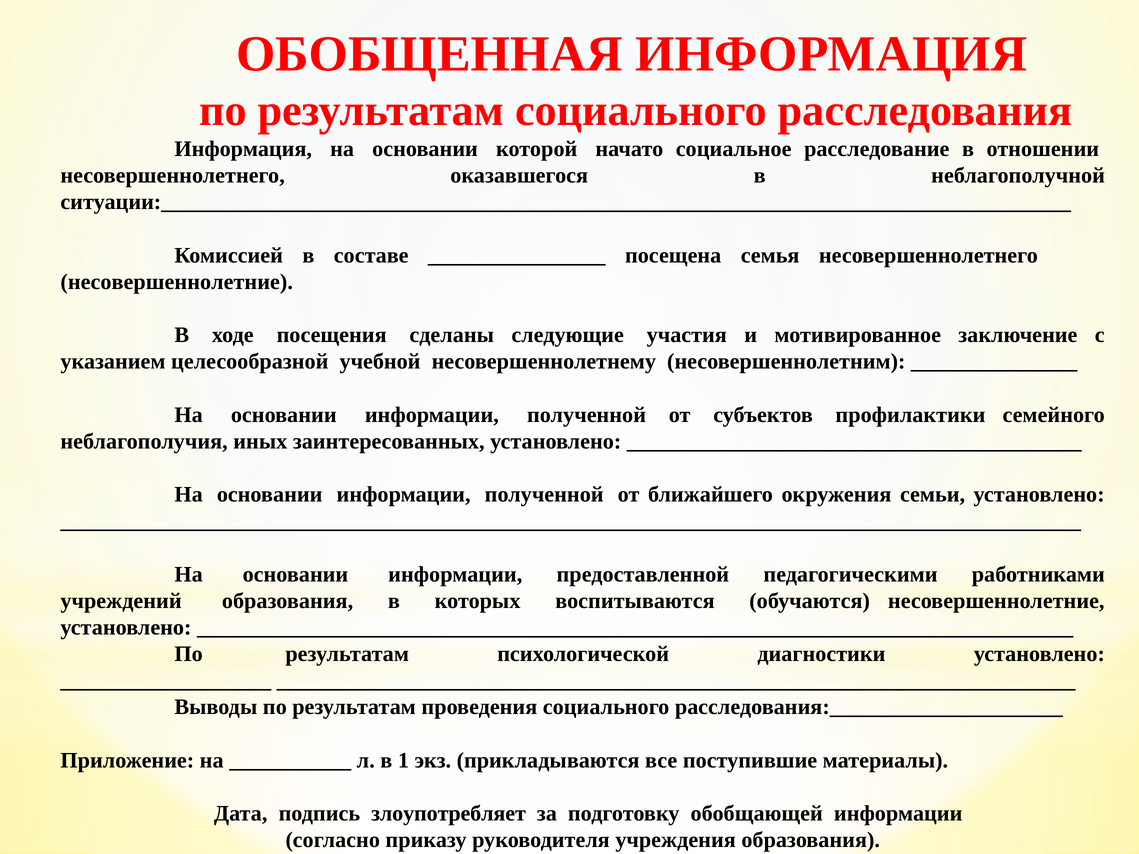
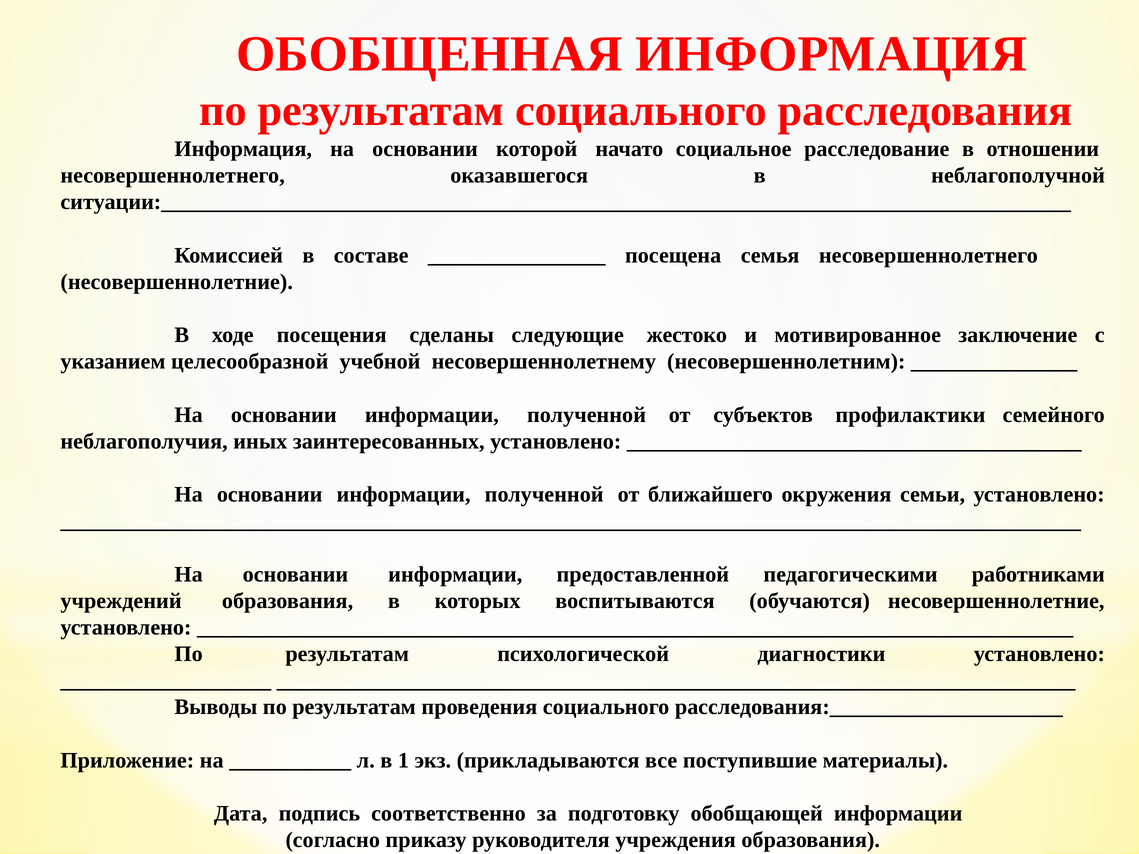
участия: участия -> жестоко (687, 335)
злоупотребляет: злоупотребляет -> соответственно (448, 814)
